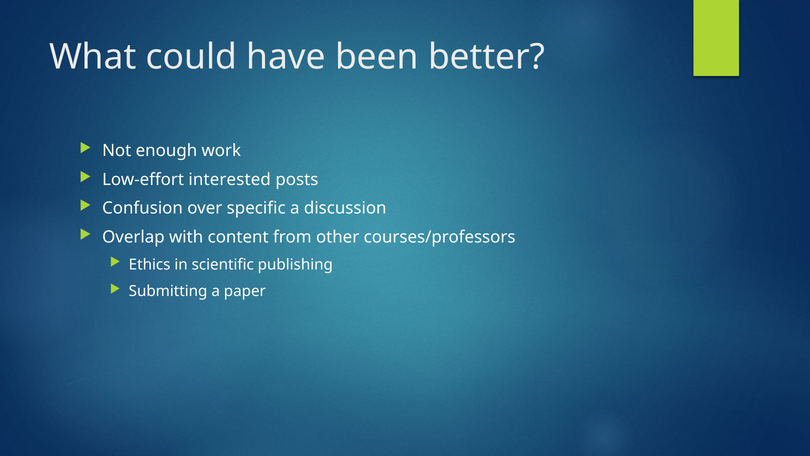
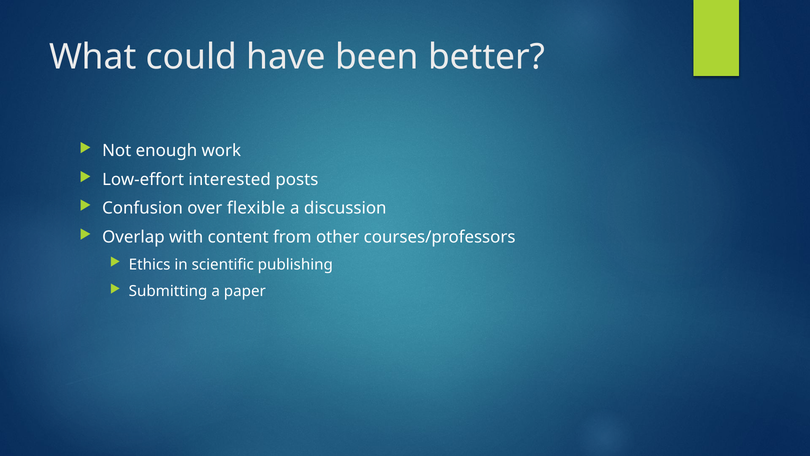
specific: specific -> flexible (256, 208)
